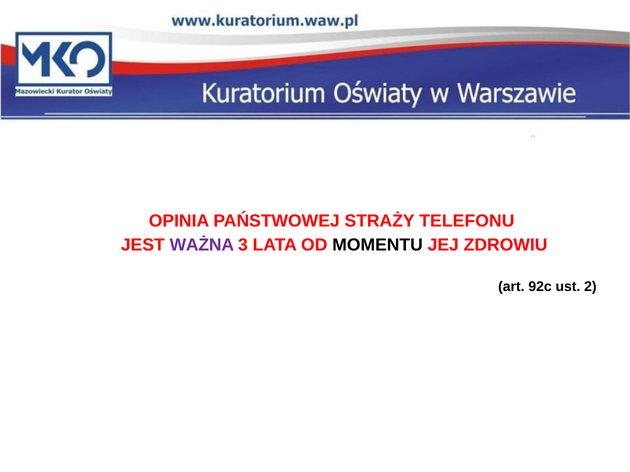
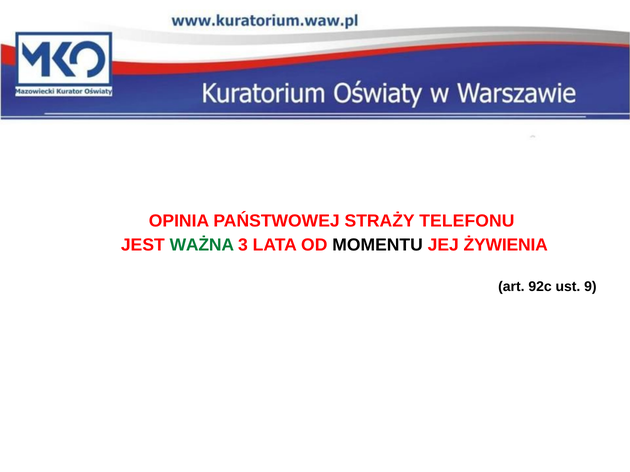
WAŻNA colour: purple -> green (202, 245)
ZDROWIU: ZDROWIU -> ŻYWIENIA (506, 245)
2: 2 -> 9 (590, 287)
